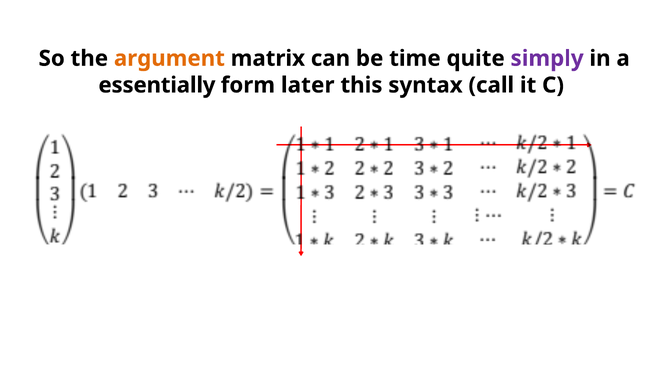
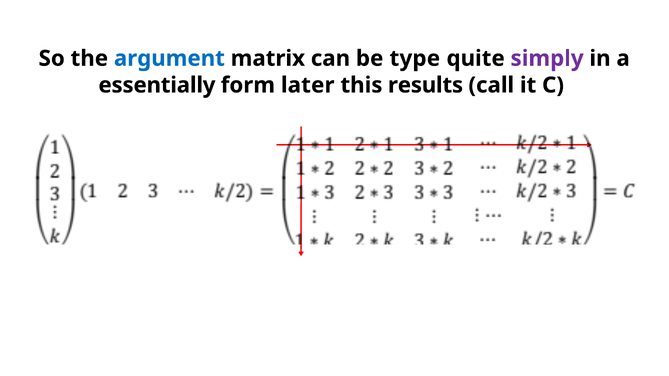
argument colour: orange -> blue (169, 58)
time: time -> type (415, 58)
syntax: syntax -> results (426, 85)
